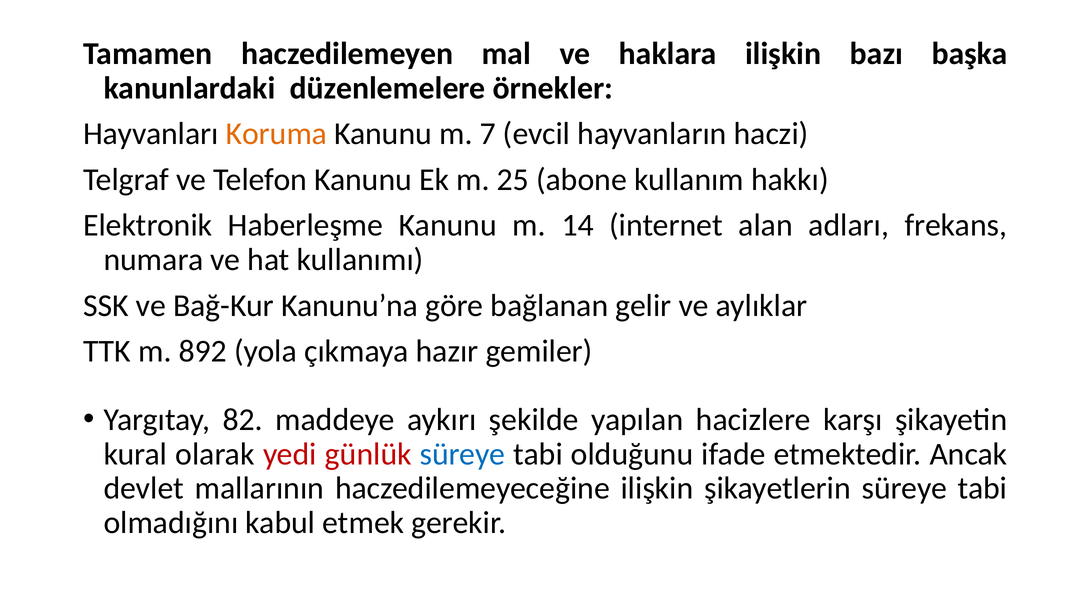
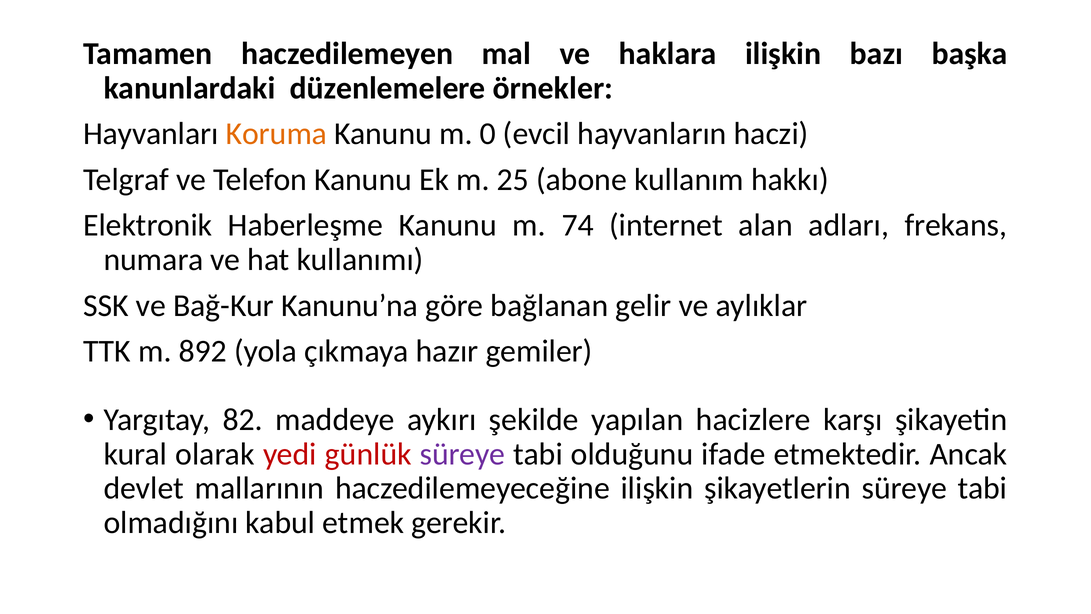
7: 7 -> 0 (488, 134)
14: 14 -> 74 (578, 225)
süreye colour: blue -> purple (462, 454)
